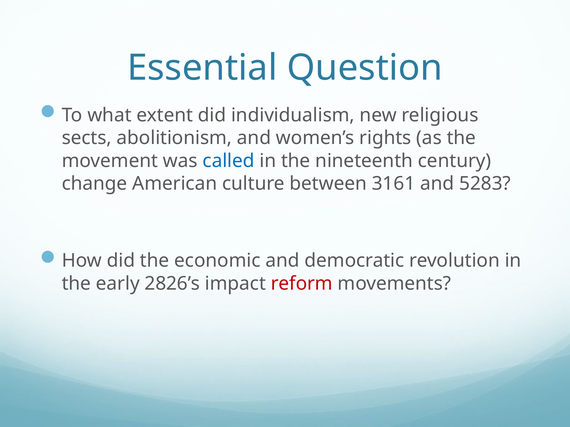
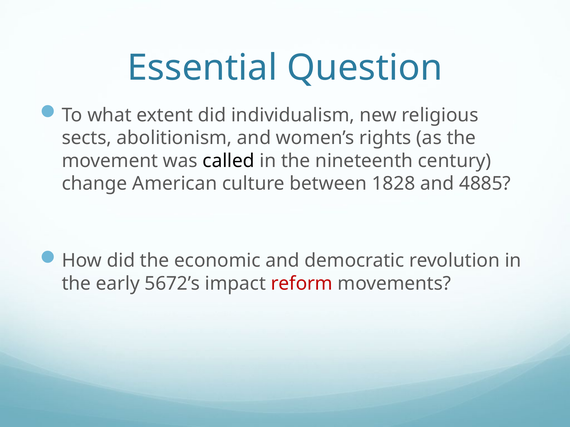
called colour: blue -> black (229, 161)
3161: 3161 -> 1828 (394, 184)
5283: 5283 -> 4885 (485, 184)
2826’s: 2826’s -> 5672’s (172, 284)
